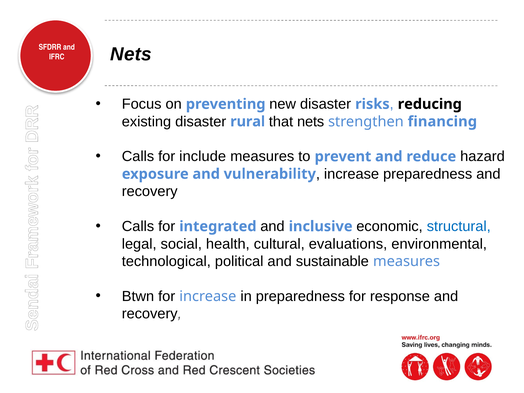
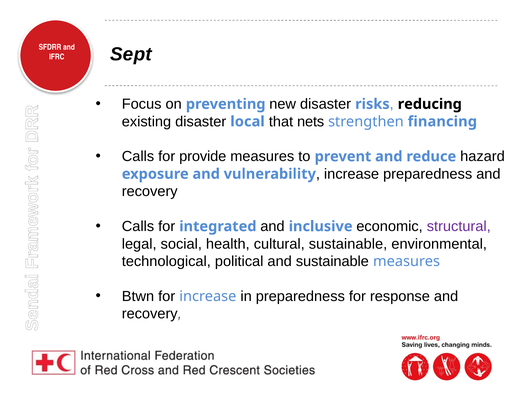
Nets: Nets -> Sept (131, 54)
rural: rural -> local (248, 122)
include: include -> provide (203, 156)
structural colour: blue -> purple (459, 226)
cultural evaluations: evaluations -> sustainable (348, 244)
